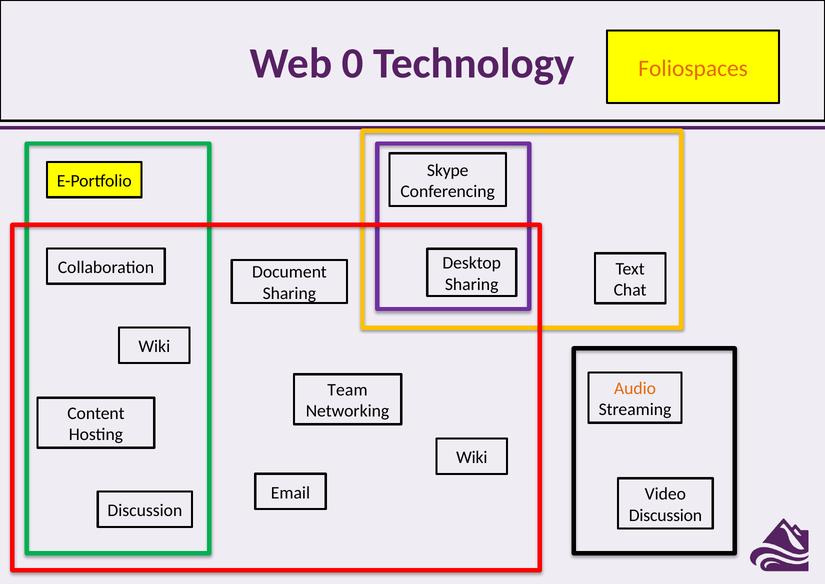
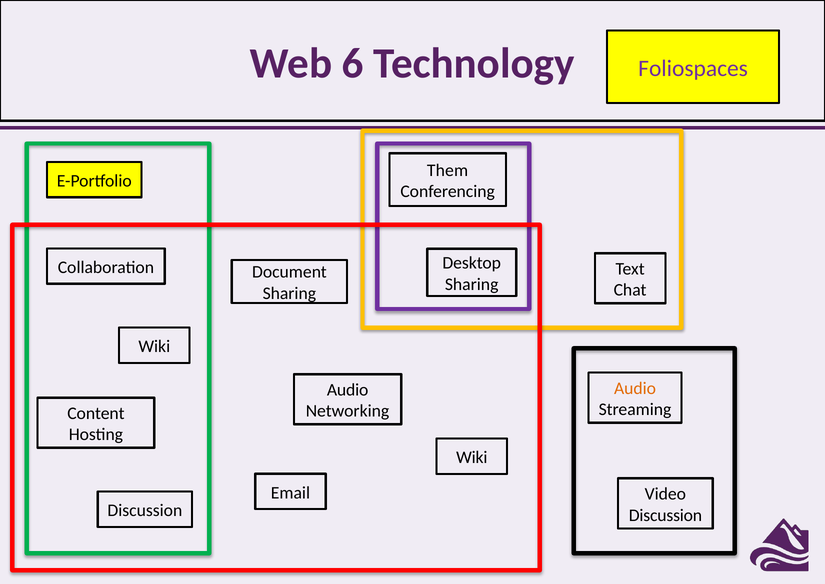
0: 0 -> 6 (353, 63)
Foliospaces colour: orange -> purple (693, 68)
Skype: Skype -> Them (448, 170)
Team: Team -> Audio (348, 389)
